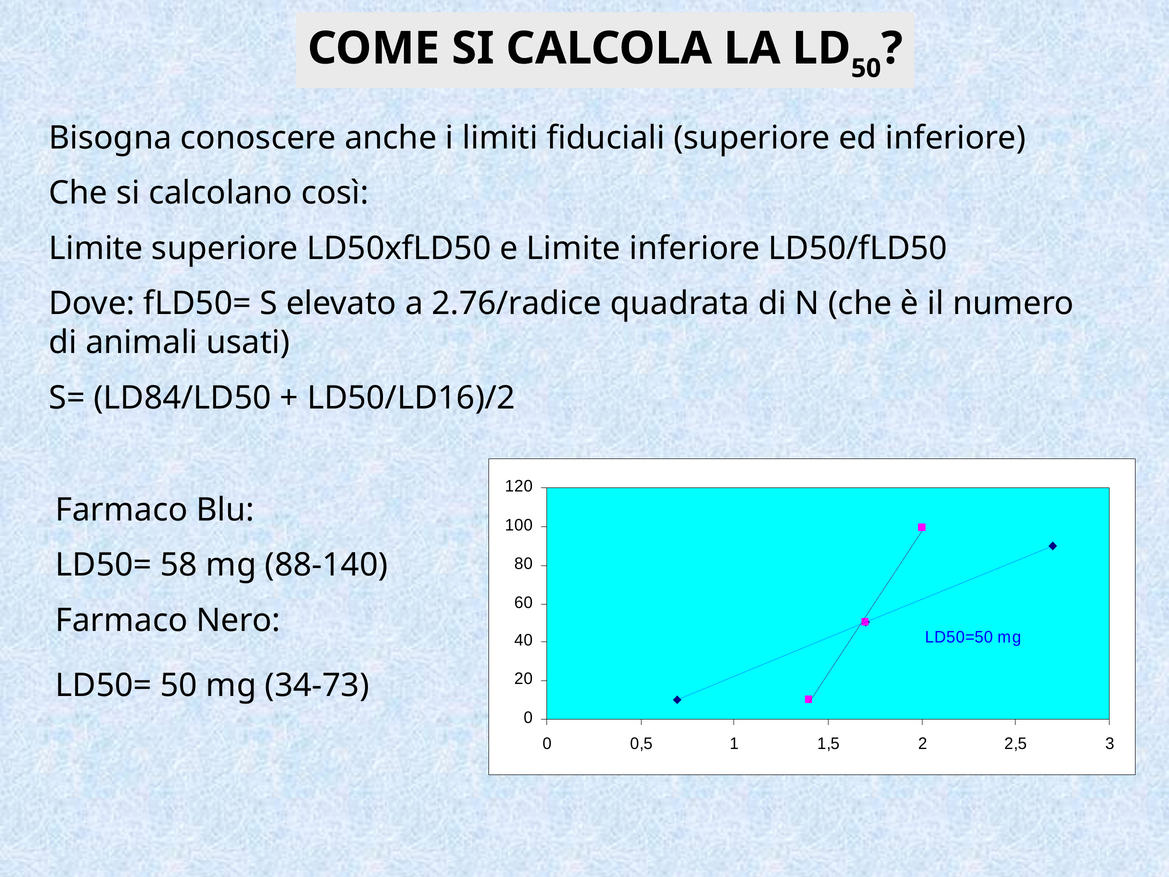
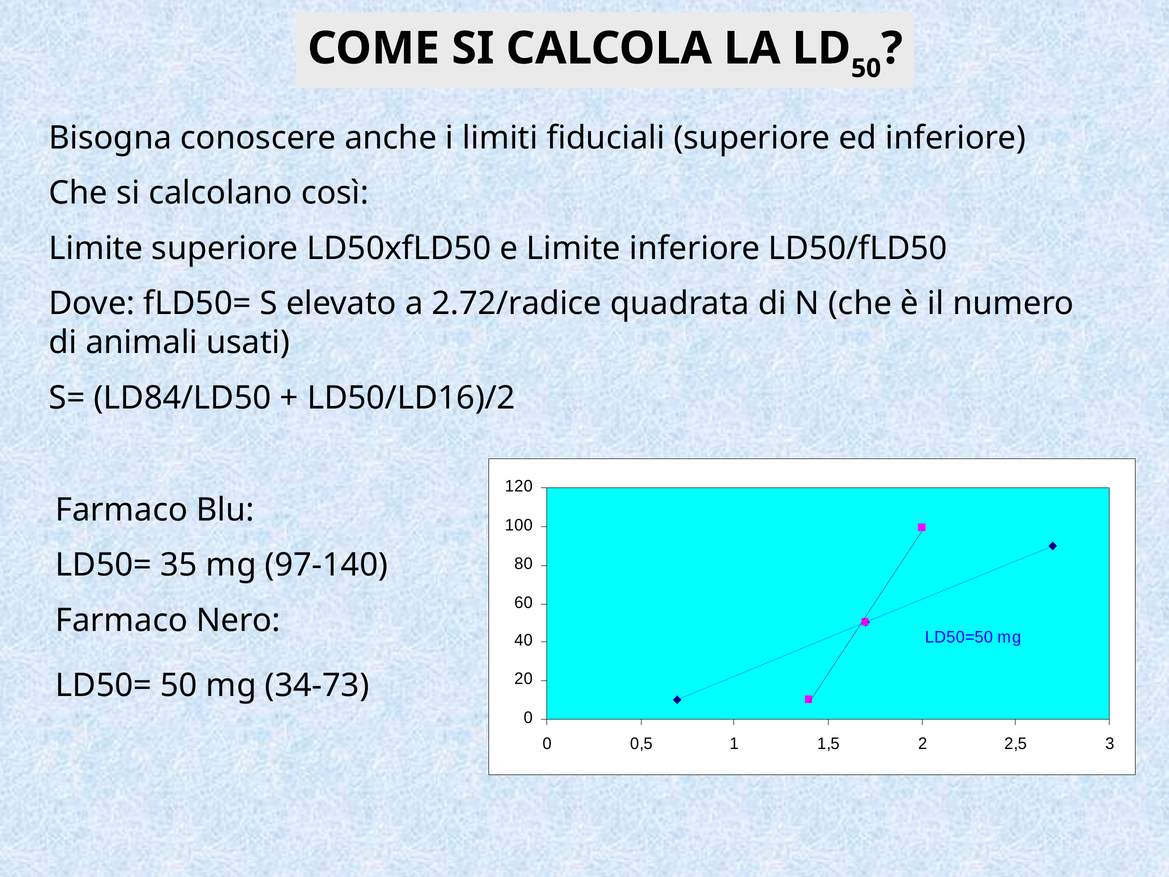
2.76/radice: 2.76/radice -> 2.72/radice (517, 304)
58: 58 -> 35 (179, 565)
88-140: 88-140 -> 97-140 (326, 565)
